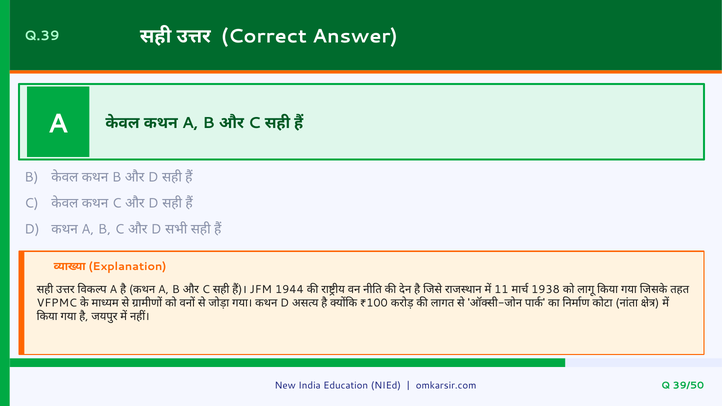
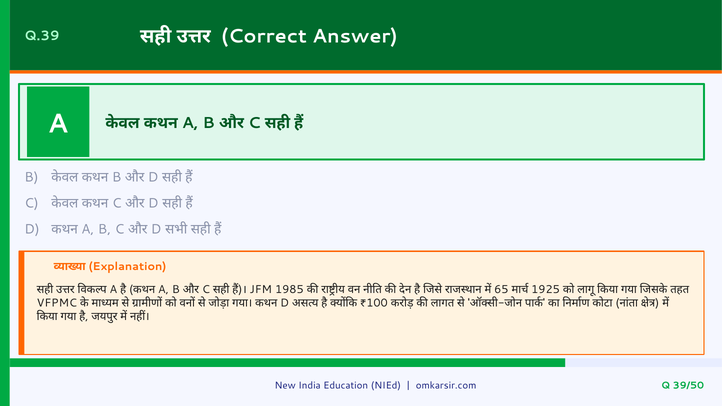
1944: 1944 -> 1985 (289, 290)
11: 11 -> 65 (501, 290)
1938: 1938 -> 1925 (546, 290)
